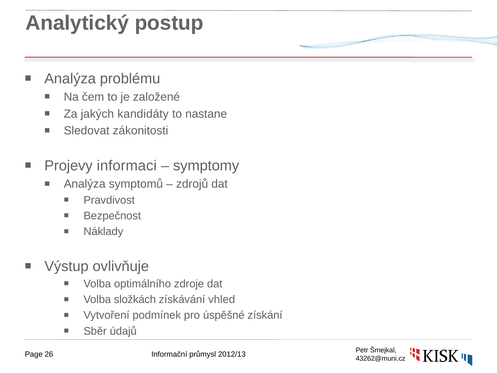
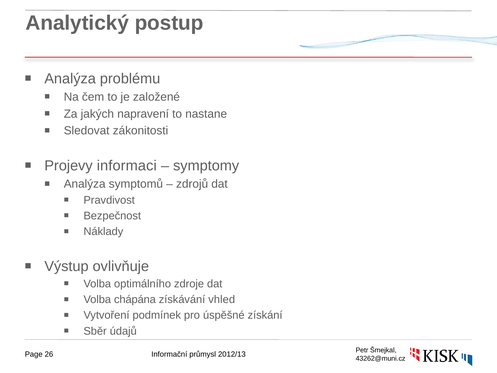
kandidáty: kandidáty -> napravení (143, 114)
složkách: složkách -> chápána (135, 299)
